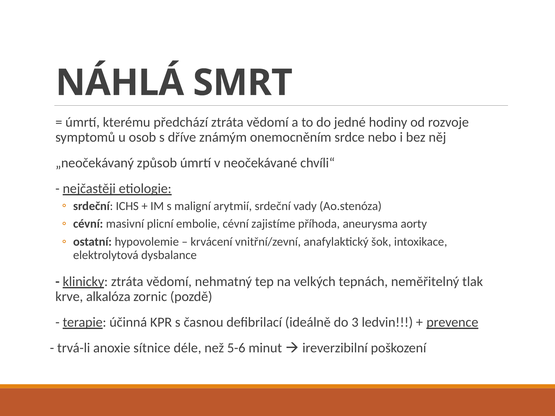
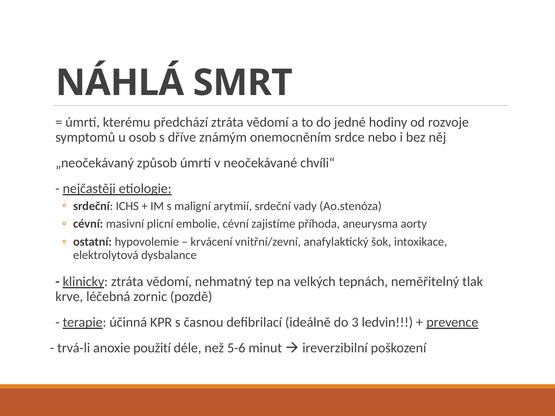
alkalóza: alkalóza -> léčebná (108, 297)
sítnice: sítnice -> použití (152, 348)
